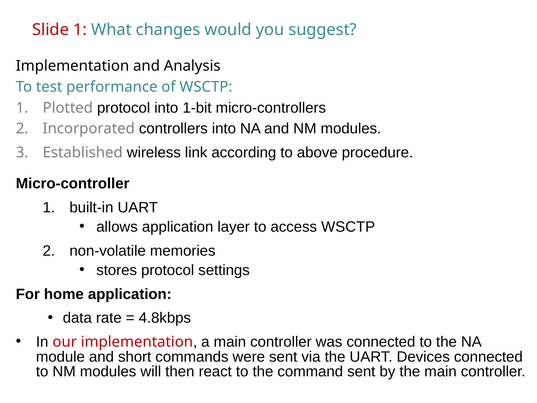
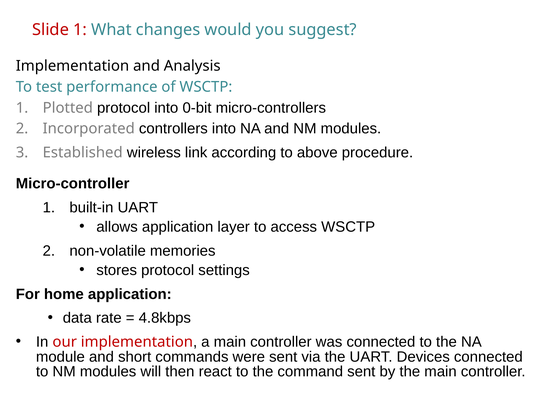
1-bit: 1-bit -> 0-bit (197, 108)
